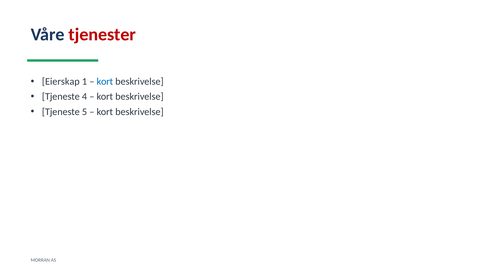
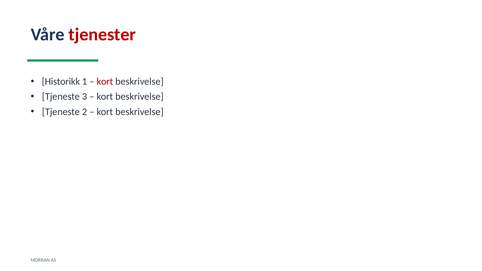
Eierskap: Eierskap -> Historikk (61, 82)
kort colour: blue -> red (105, 82)
4: 4 -> 3 (85, 97)
5: 5 -> 2 (85, 112)
